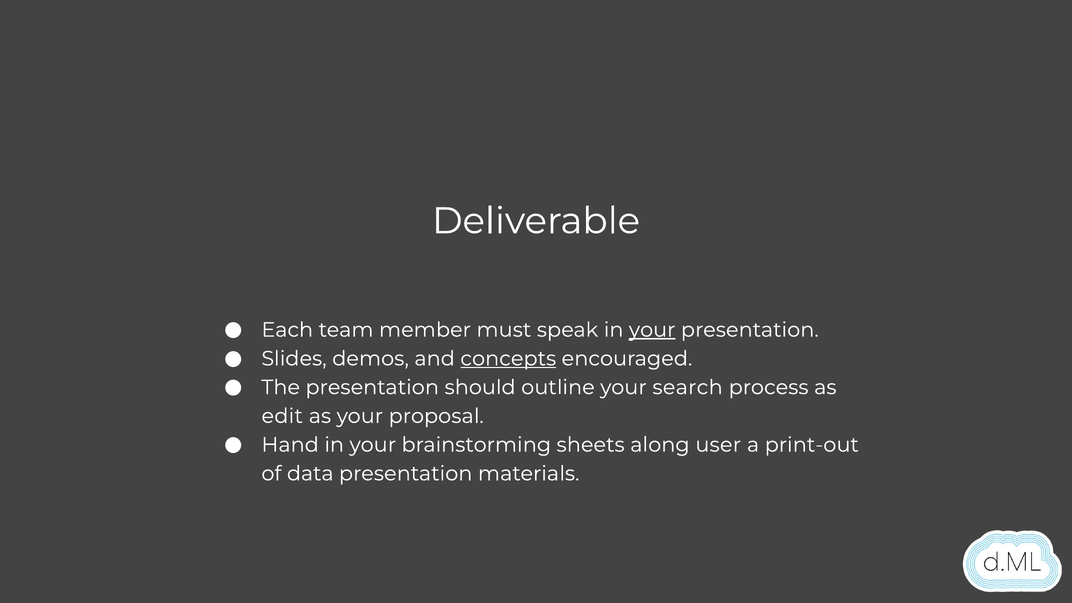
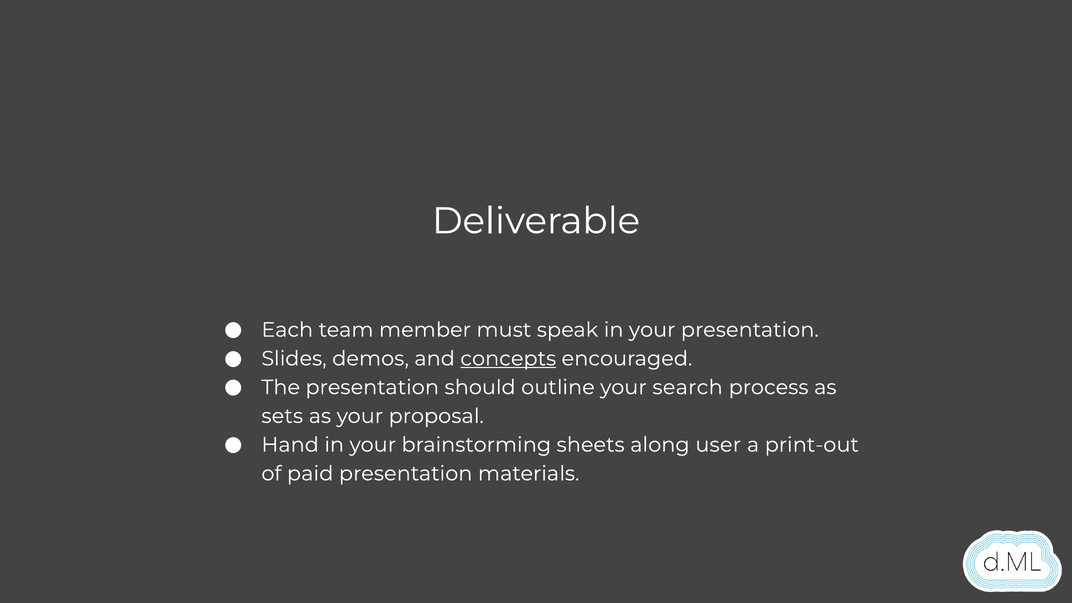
your underline: present -> none (652, 330)
edit: edit -> sets (282, 416)
data: data -> paid (310, 474)
